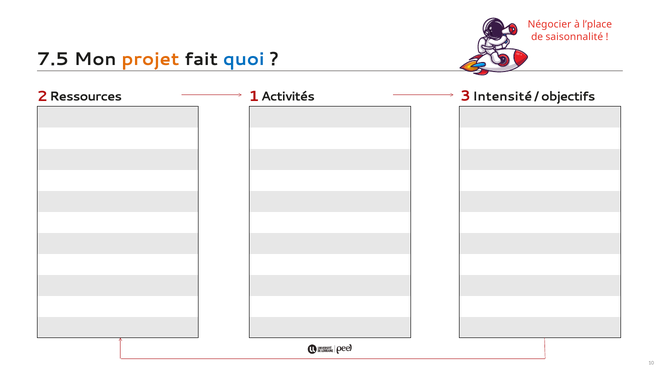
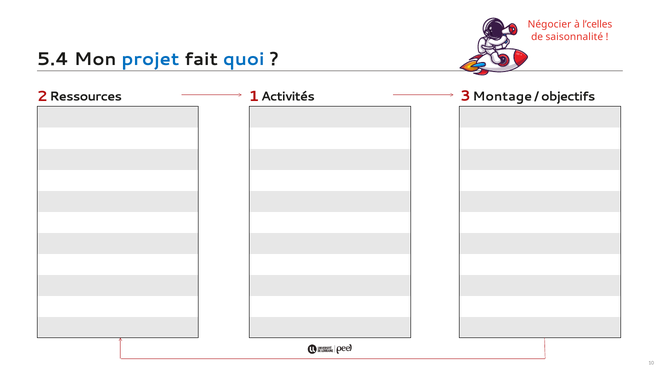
l’place: l’place -> l’celles (597, 25)
7.5: 7.5 -> 5.4 (53, 59)
projet colour: orange -> blue (150, 59)
Intensité: Intensité -> Montage (502, 97)
